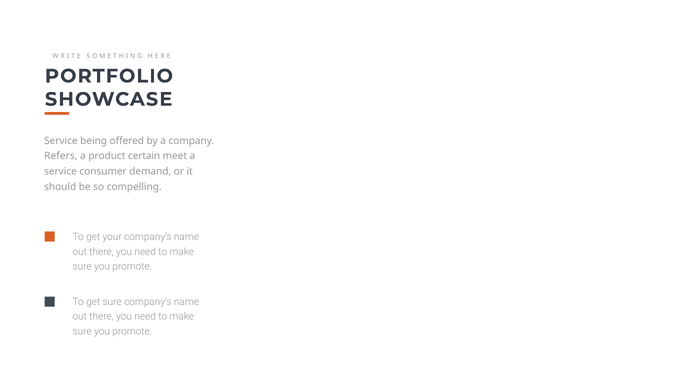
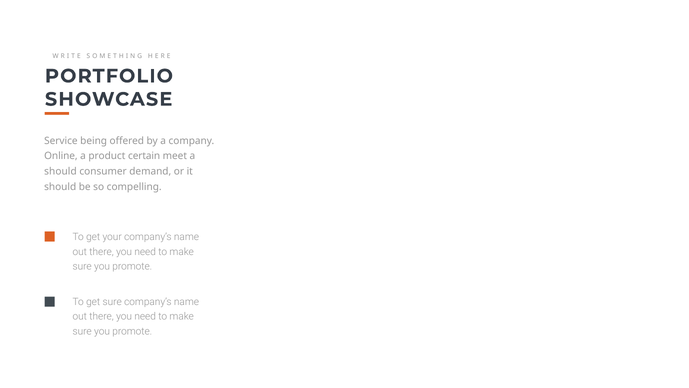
Refers: Refers -> Online (61, 156)
service: service -> should (60, 171)
